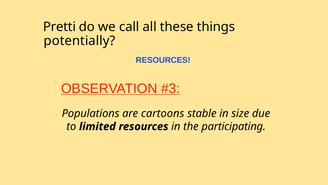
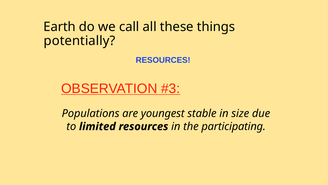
Pretti: Pretti -> Earth (60, 27)
cartoons: cartoons -> youngest (163, 113)
